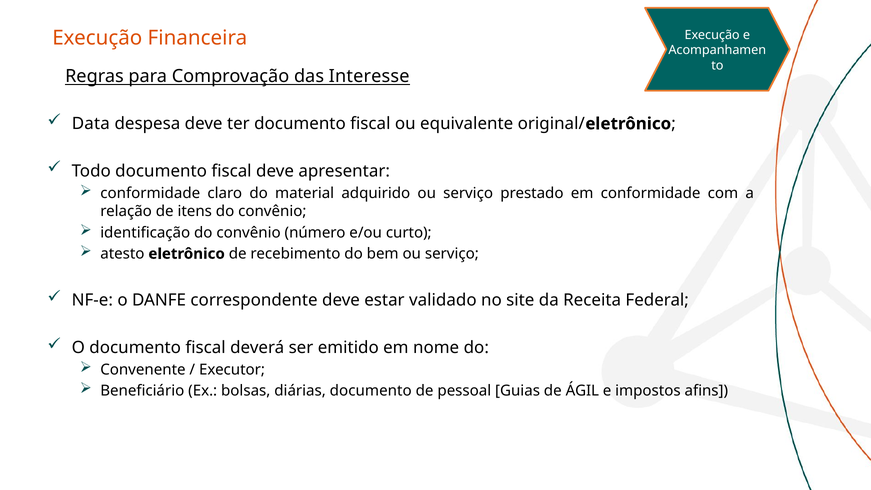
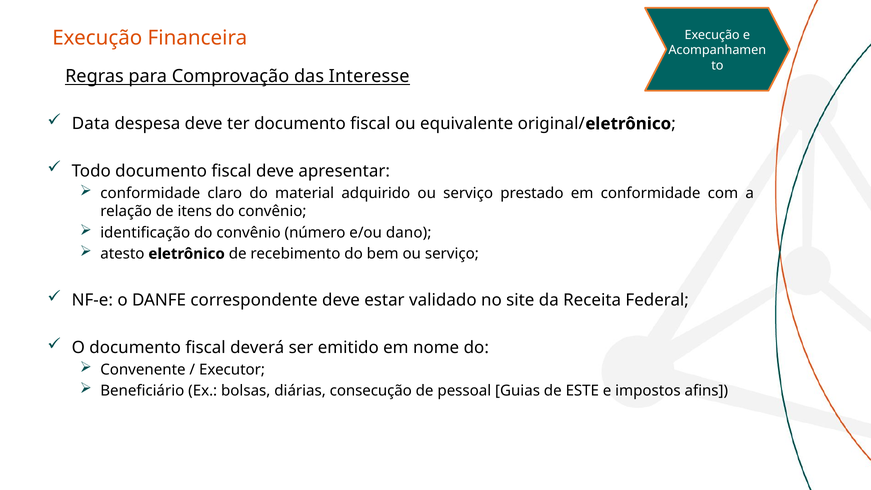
curto: curto -> dano (409, 233)
diárias documento: documento -> consecução (371, 391)
ÁGIL: ÁGIL -> ESTE (582, 391)
